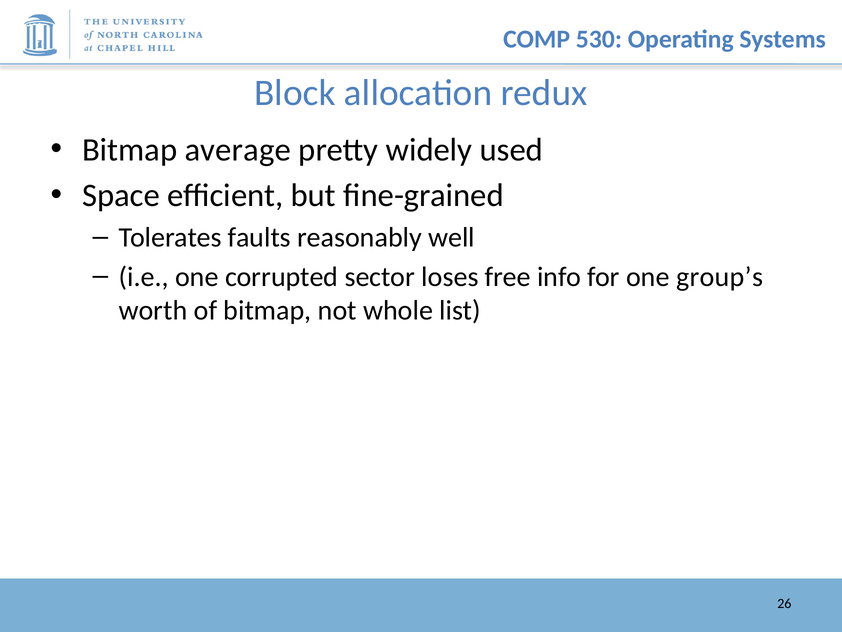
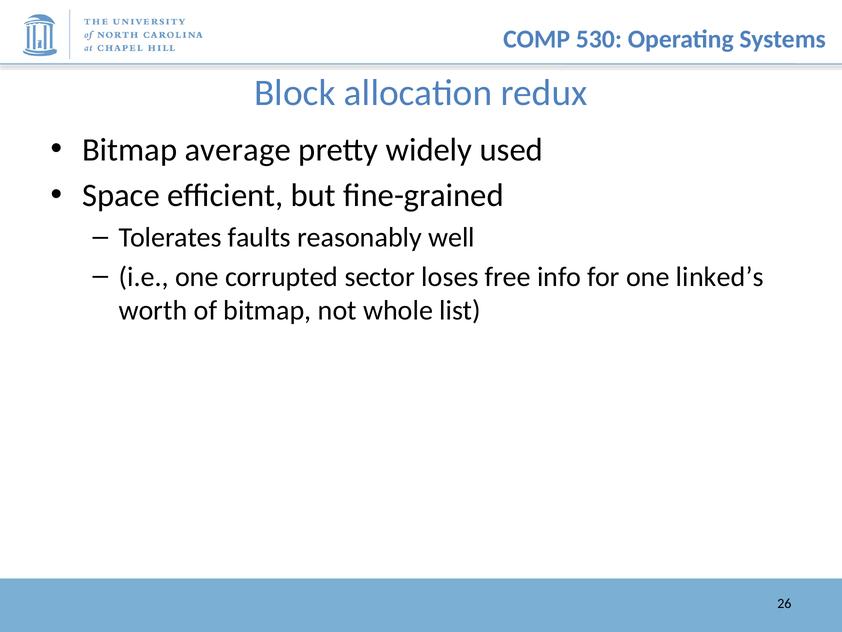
group’s: group’s -> linked’s (720, 277)
